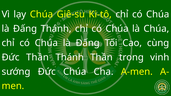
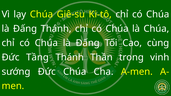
Đức Thần: Thần -> Tầng (38, 57)
